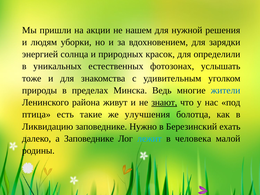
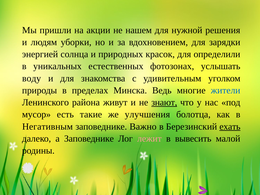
тоже: тоже -> воду (32, 78)
птица: птица -> мусор (36, 114)
Ликвидацию: Ликвидацию -> Негативным (47, 127)
Нужно: Нужно -> Важно (143, 127)
ехать underline: none -> present (230, 127)
лежит colour: light blue -> pink (149, 139)
человека: человека -> вывесить (193, 139)
